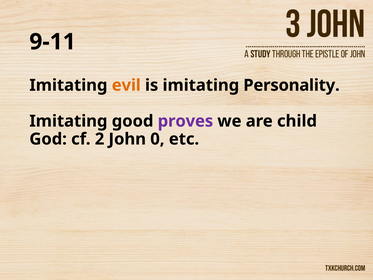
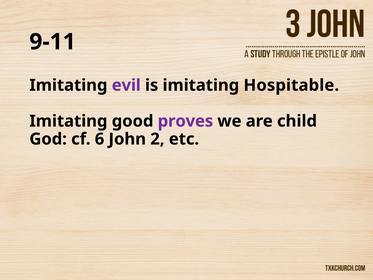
evil colour: orange -> purple (126, 85)
Personality: Personality -> Hospitable (291, 85)
2: 2 -> 6 (100, 139)
0: 0 -> 2 (157, 139)
